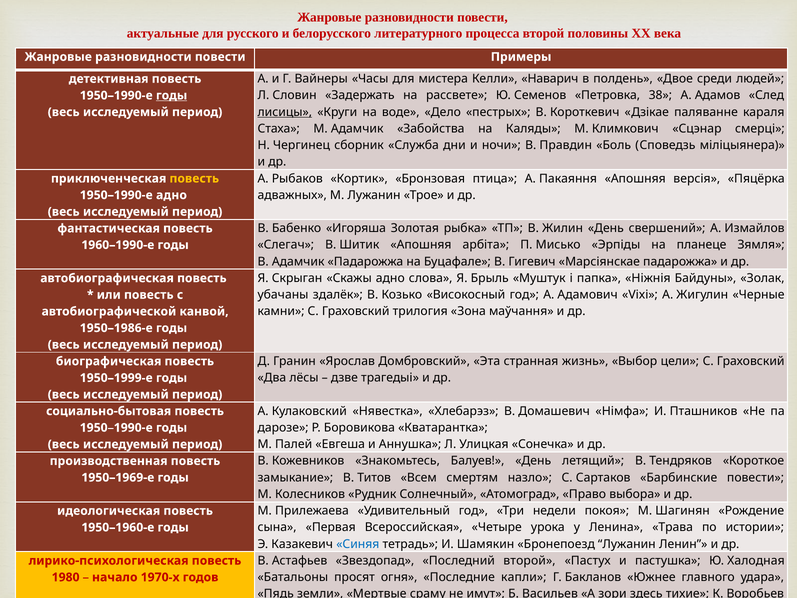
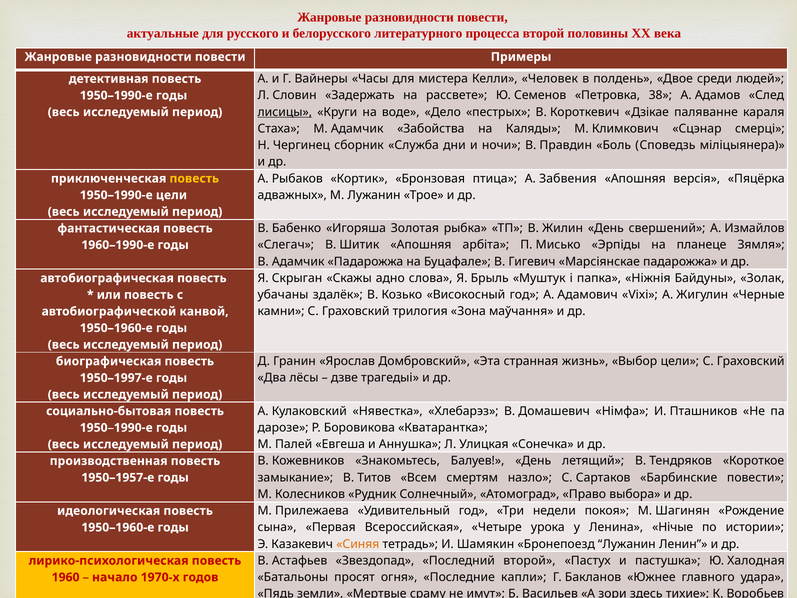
Наварич: Наварич -> Человек (550, 79)
годы underline: present -> none (172, 95)
Пакаяння: Пакаяння -> Забвения (568, 178)
1950–1990‑е адно: адно -> цели (171, 195)
1950–1986‑е: 1950–1986‑е -> 1950–1960‑е (116, 328)
1950–1999‑е: 1950–1999‑е -> 1950–1997‑е (116, 378)
1950–1969‑е: 1950–1969‑е -> 1950–1957‑е (118, 477)
Трава: Трава -> Нічые (673, 527)
Синяя colour: blue -> orange (358, 544)
1980: 1980 -> 1960 (66, 577)
